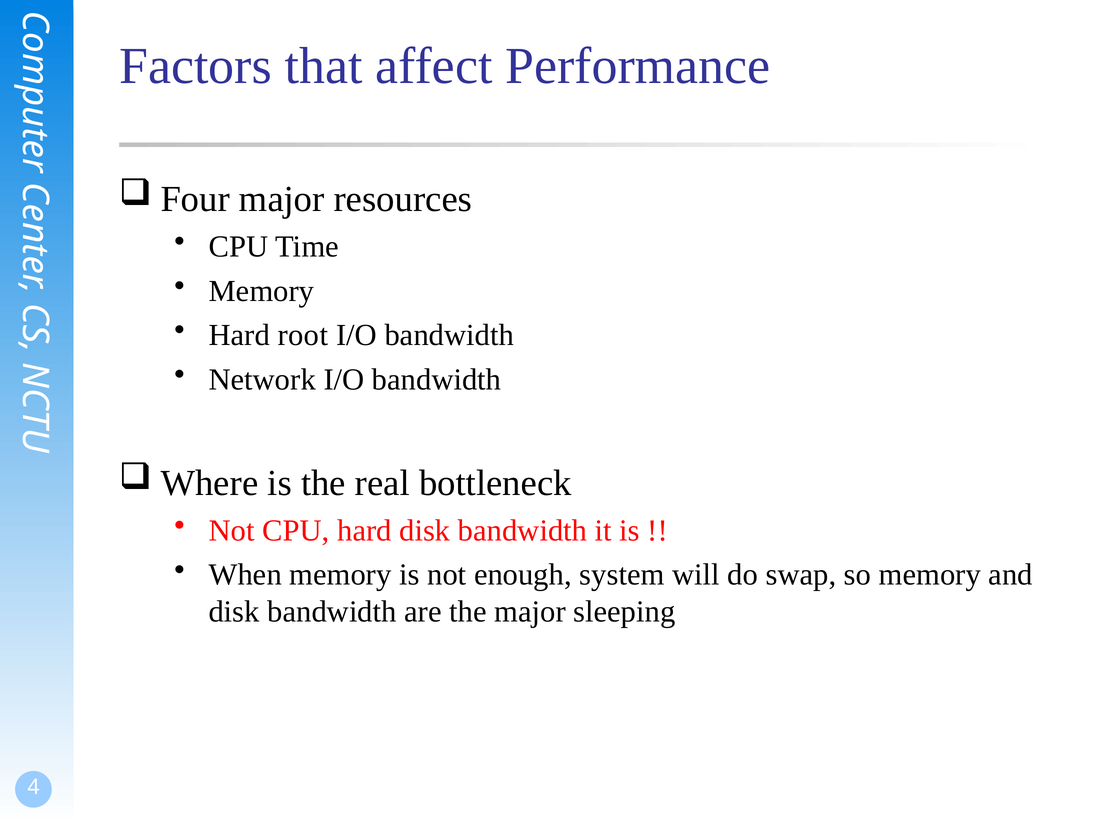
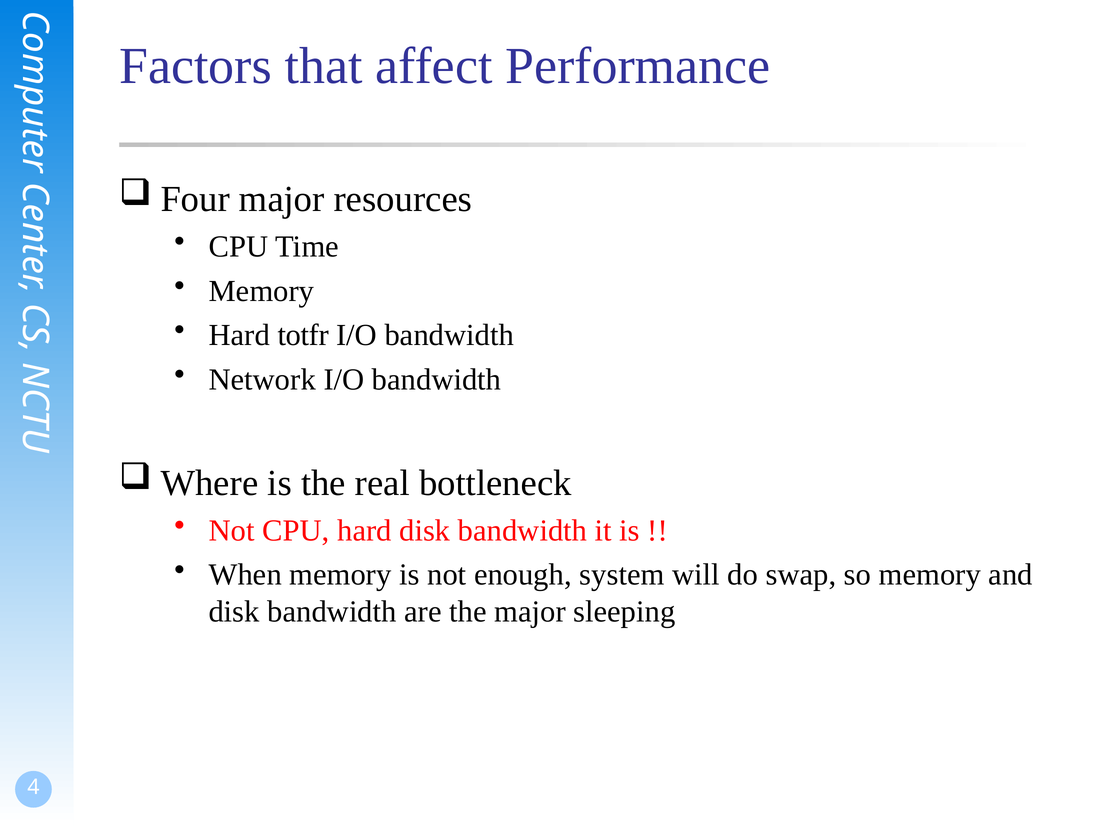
root: root -> totfr (303, 335)
